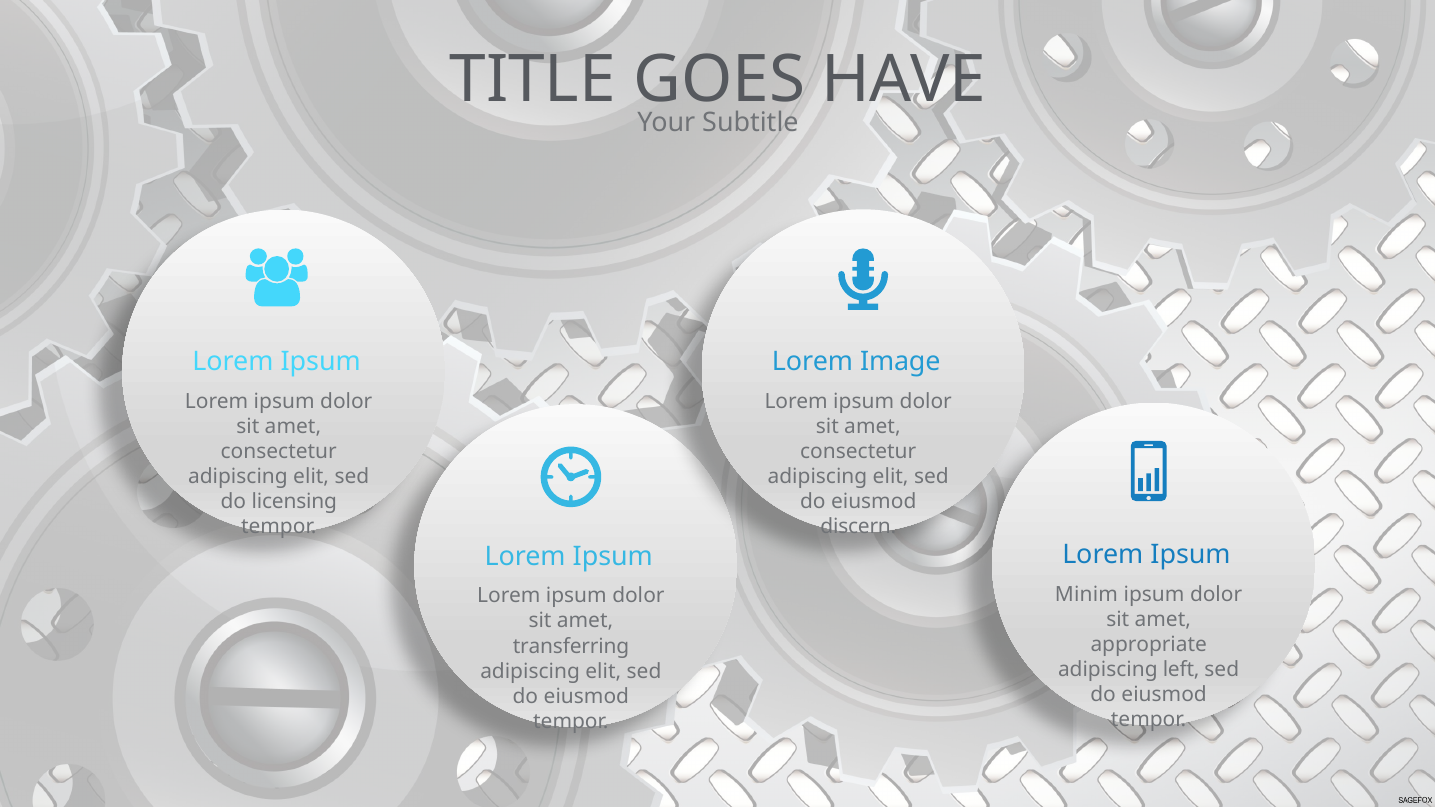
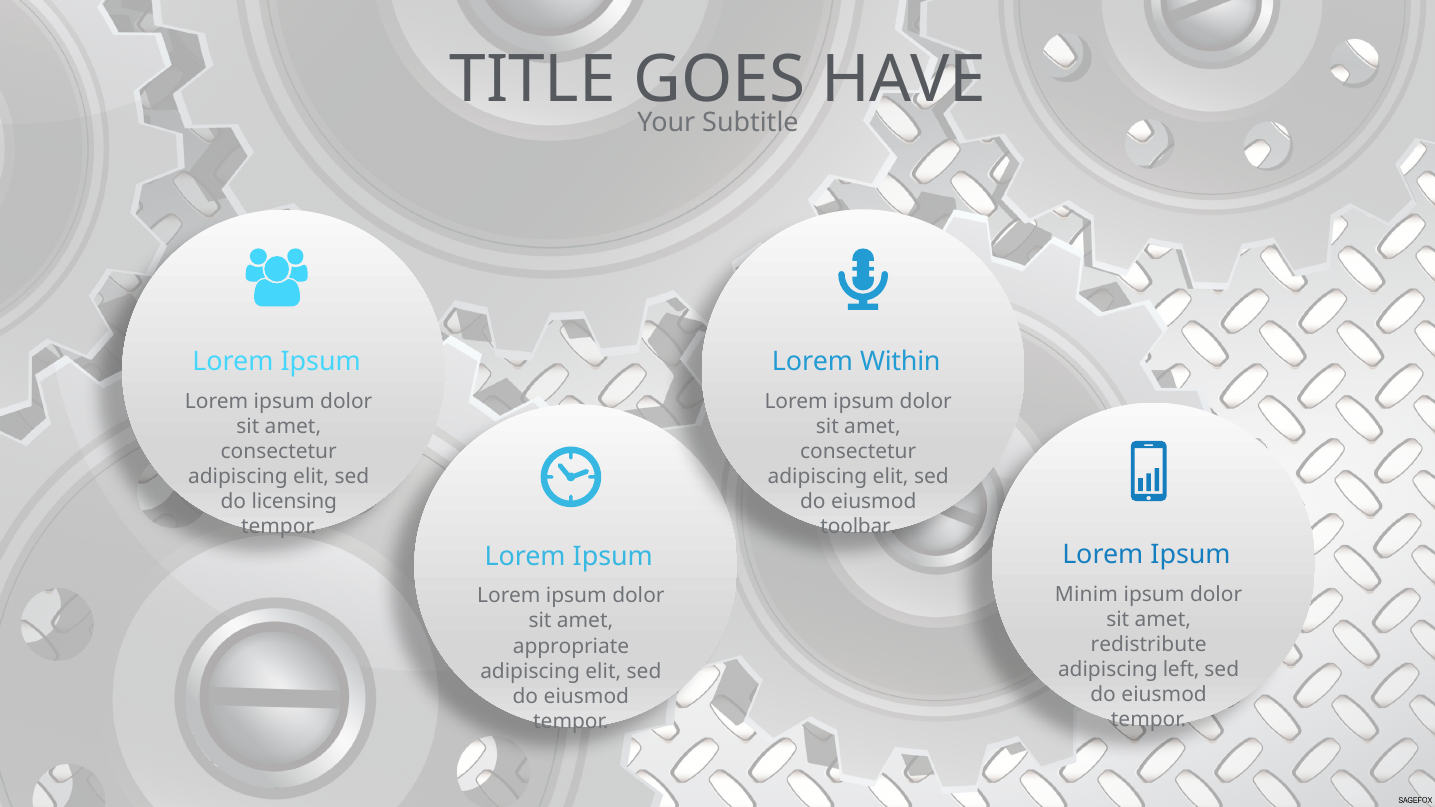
Image: Image -> Within (900, 362)
discern: discern -> toolbar (858, 527)
appropriate: appropriate -> redistribute (1149, 645)
transferring: transferring -> appropriate (571, 646)
